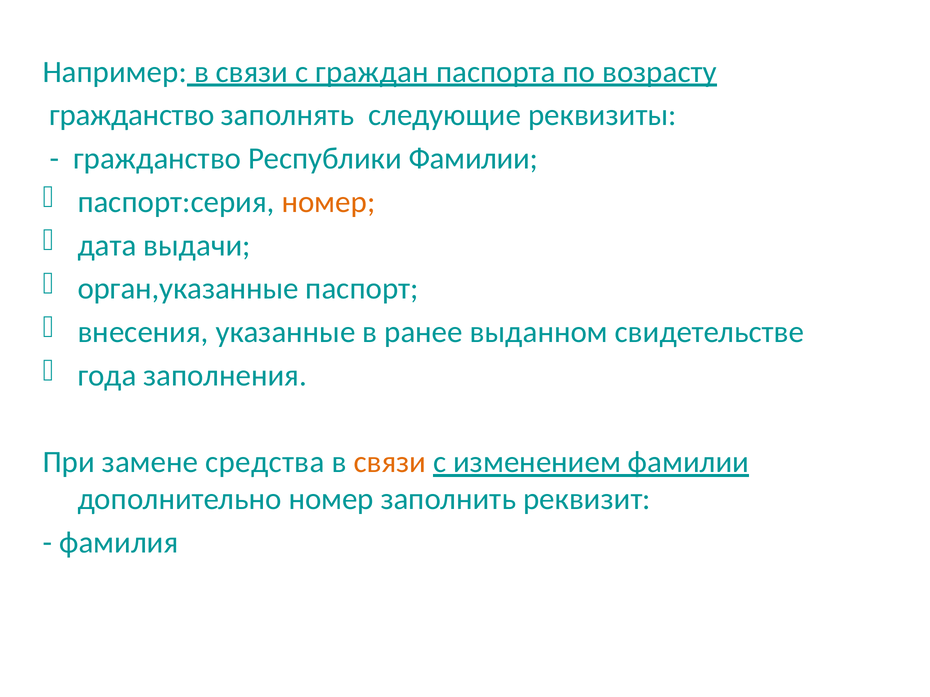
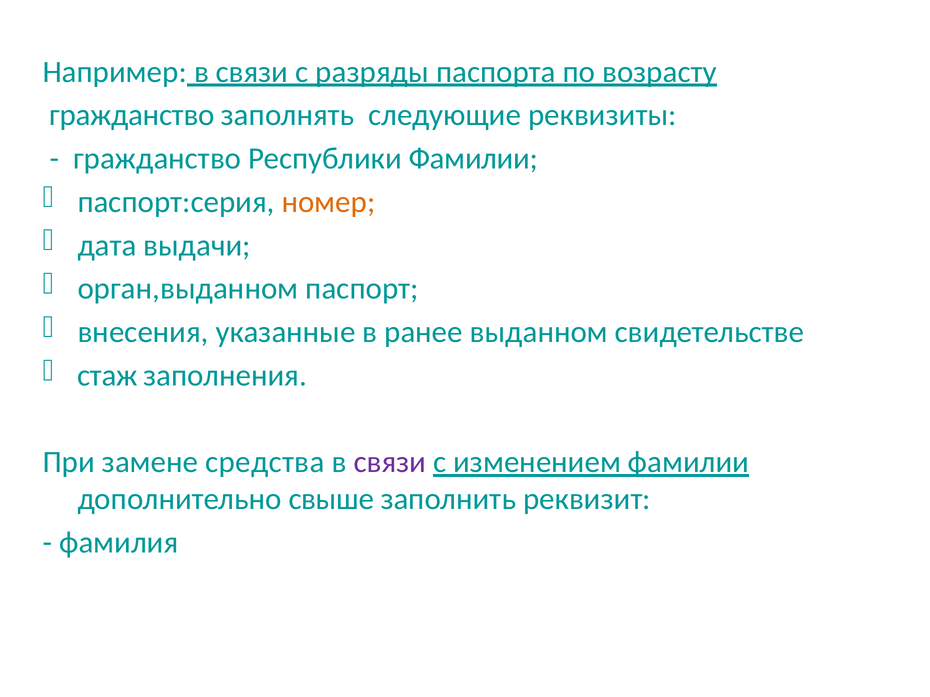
граждан: граждан -> разряды (372, 72)
орган,указанные: орган,указанные -> орган,выданном (188, 289)
года: года -> стаж (107, 376)
связи colour: orange -> purple (390, 462)
дополнительно номер: номер -> свыше (331, 500)
